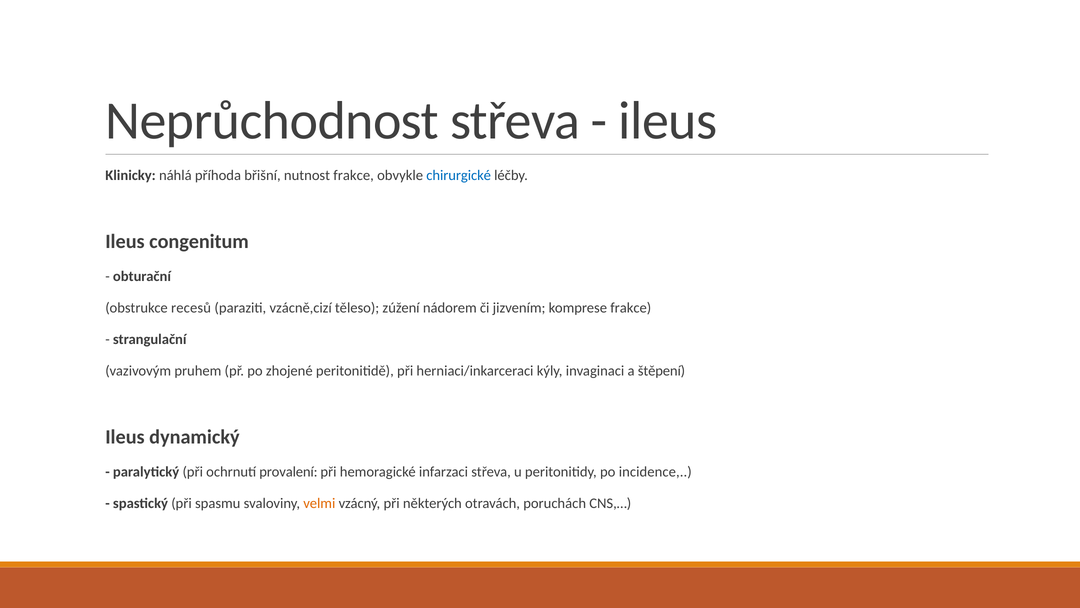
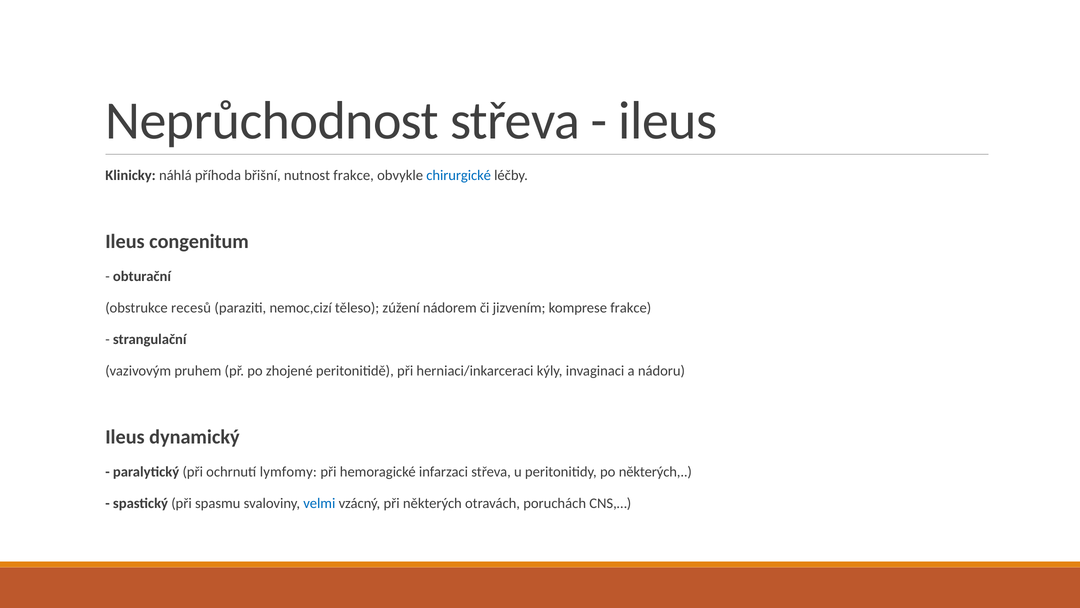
vzácně,cizí: vzácně,cizí -> nemoc,cizí (301, 308)
štěpení: štěpení -> nádoru (661, 371)
provalení: provalení -> lymfomy (288, 472)
po incidence: incidence -> některých (655, 472)
velmi colour: orange -> blue (319, 503)
